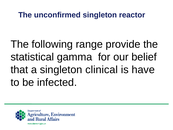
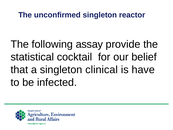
range: range -> assay (89, 44)
gamma: gamma -> cocktail (75, 57)
